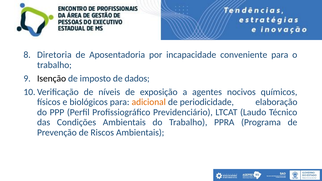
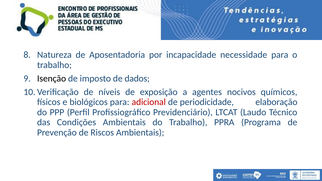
Diretoria: Diretoria -> Natureza (54, 55)
conveniente: conveniente -> necessidade (244, 55)
adicional colour: orange -> red (149, 102)
